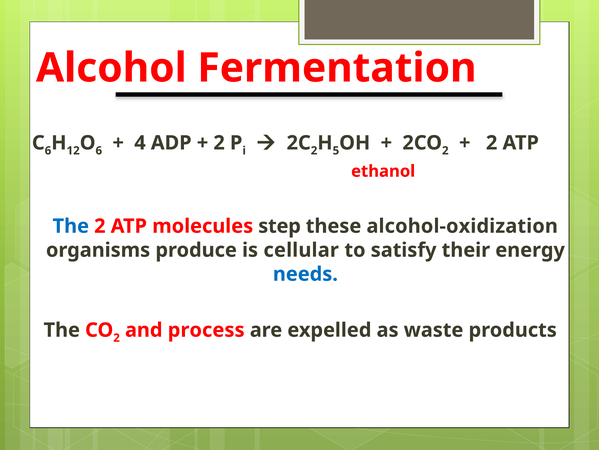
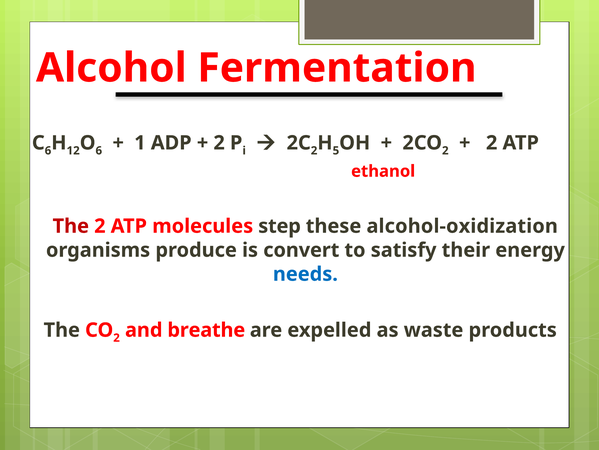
4: 4 -> 1 (140, 143)
The colour: blue -> red (71, 226)
cellular: cellular -> convert (301, 250)
process: process -> breathe (206, 330)
